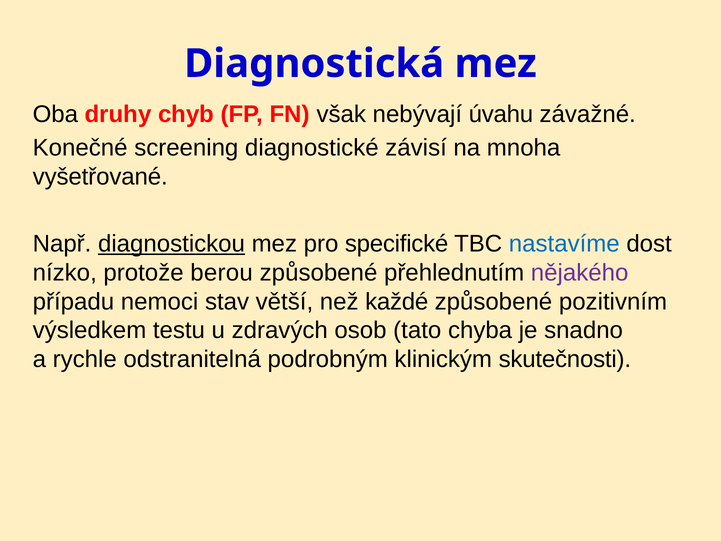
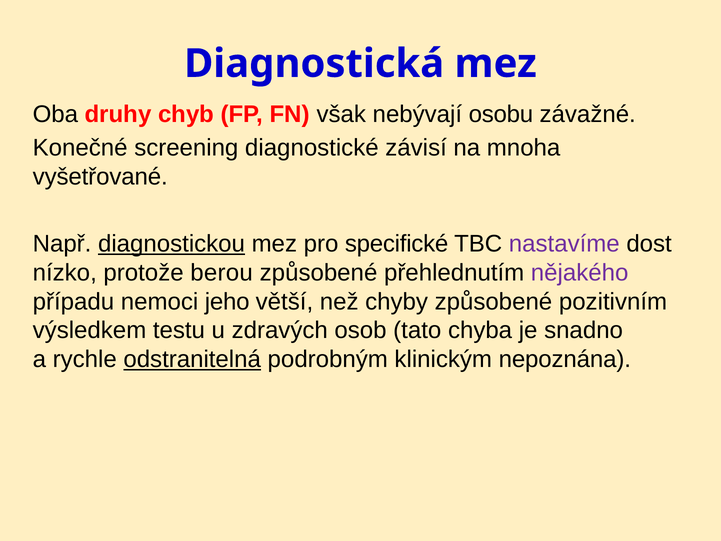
úvahu: úvahu -> osobu (501, 114)
nastavíme colour: blue -> purple (564, 244)
stav: stav -> jeho (227, 302)
každé: každé -> chyby (397, 302)
odstranitelná underline: none -> present (192, 359)
skutečnosti: skutečnosti -> nepoznána (565, 359)
